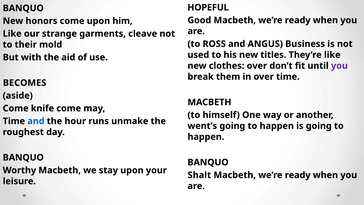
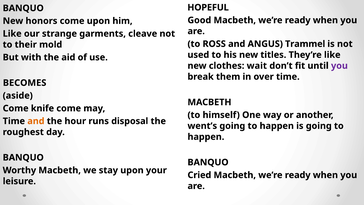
Business: Business -> Trammel (305, 44)
clothes over: over -> wait (257, 66)
and colour: blue -> orange (36, 121)
unmake: unmake -> disposal (130, 121)
Shalt: Shalt -> Cried (199, 175)
